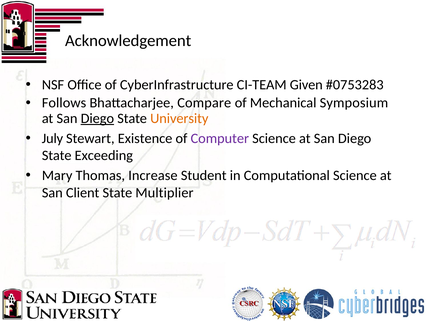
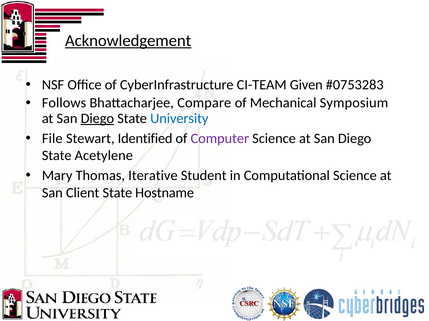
Acknowledgement underline: none -> present (128, 41)
University colour: orange -> blue (179, 119)
July: July -> File (52, 139)
Existence: Existence -> Identified (145, 139)
Exceeding: Exceeding -> Acetylene (104, 156)
Increase: Increase -> Iterative (153, 176)
Multiplier: Multiplier -> Hostname (165, 193)
